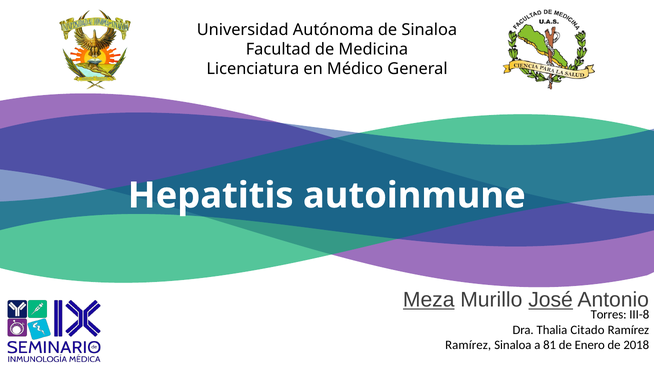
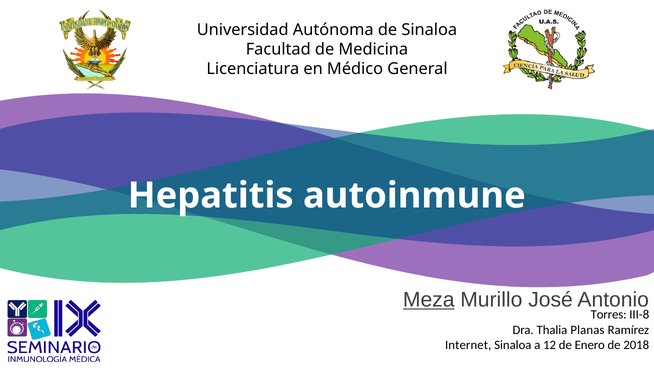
José underline: present -> none (551, 300)
Citado: Citado -> Planas (587, 330)
Ramírez: Ramírez -> Internet (468, 345)
81: 81 -> 12 (550, 345)
